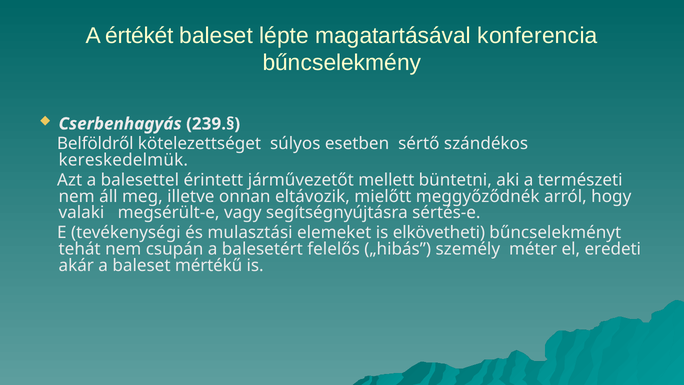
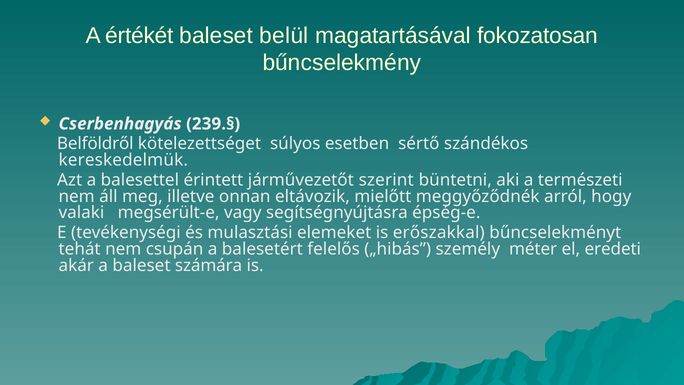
lépte: lépte -> belül (284, 35)
konferencia: konferencia -> fokozatosan (538, 35)
mellett: mellett -> szerint (386, 180)
sértés-e: sértés-e -> épség-e (446, 213)
elkövetheti: elkövetheti -> erőszakkal (439, 233)
mértékű: mértékű -> számára (209, 265)
